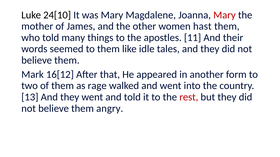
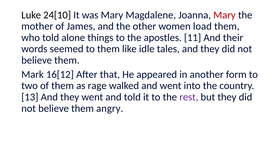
hast: hast -> load (202, 26)
many: many -> alone (73, 38)
rest colour: red -> purple (189, 97)
